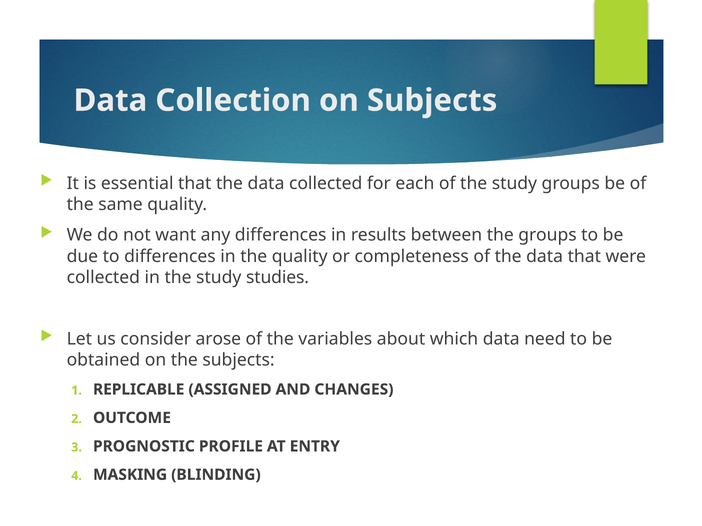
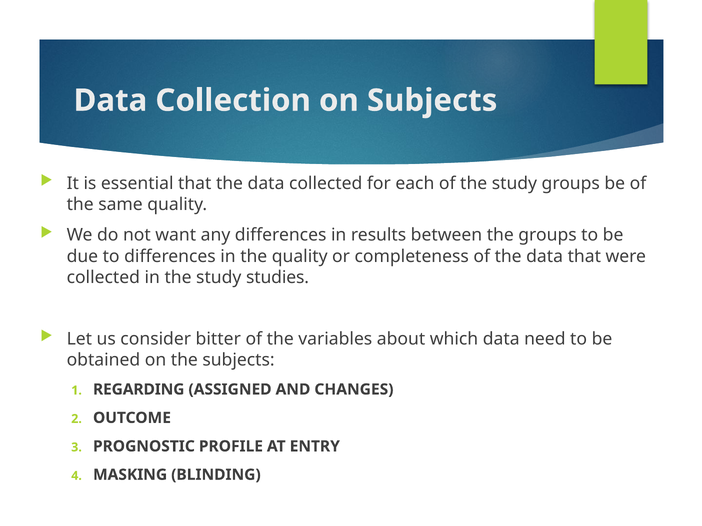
arose: arose -> bitter (218, 339)
REPLICABLE: REPLICABLE -> REGARDING (139, 390)
